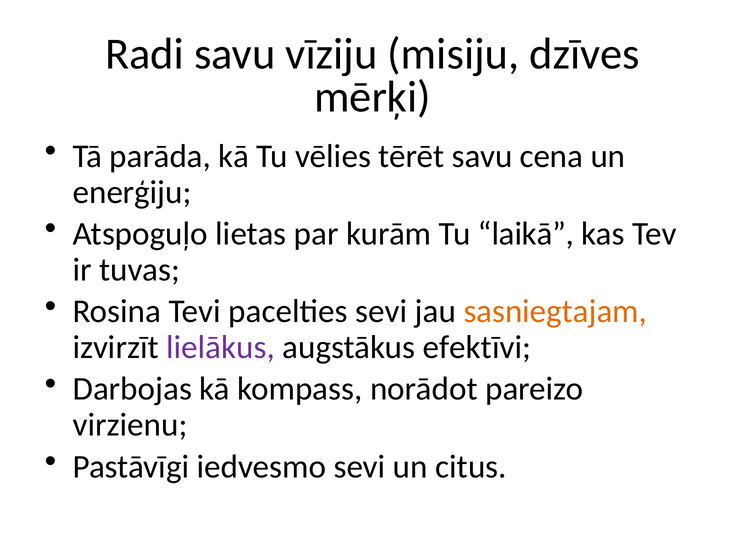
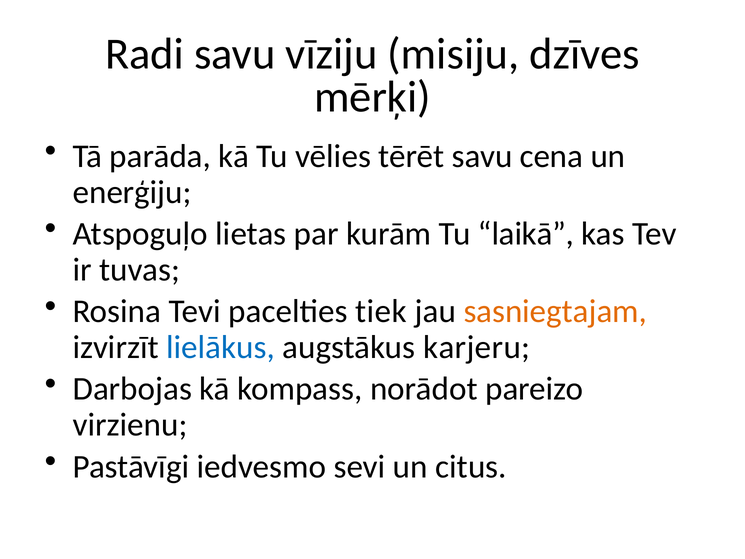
pacelties sevi: sevi -> tiek (381, 311)
lielākus colour: purple -> blue (221, 347)
efektīvi: efektīvi -> karjeru (477, 347)
